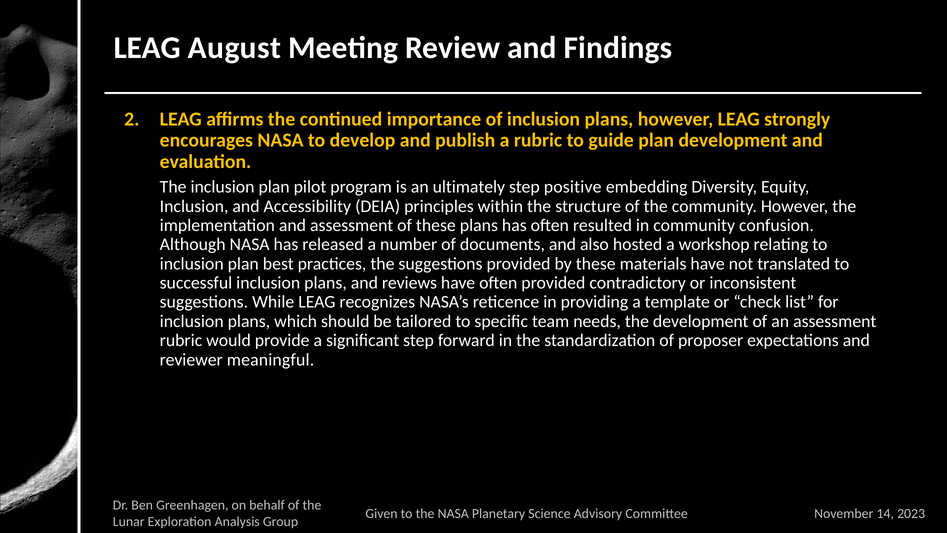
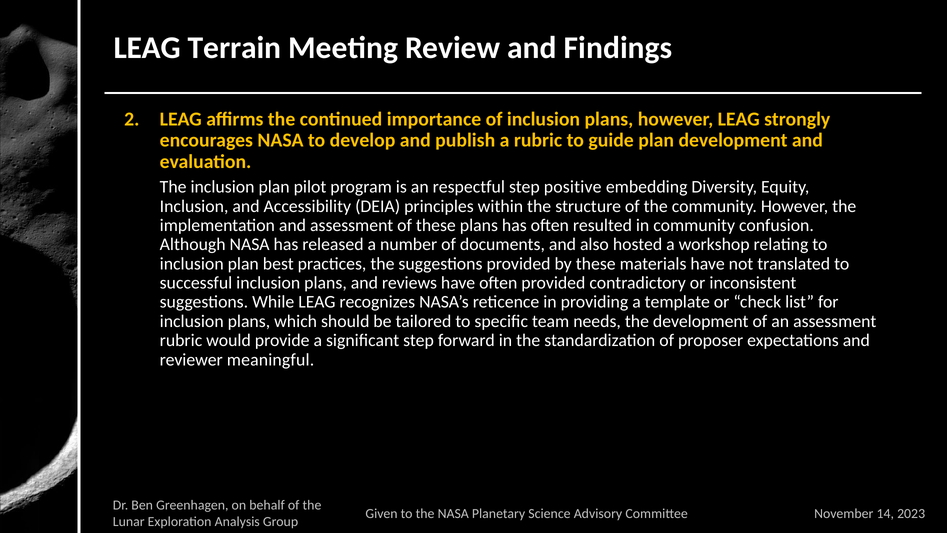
August: August -> Terrain (235, 48)
ultimately: ultimately -> respectful (469, 187)
